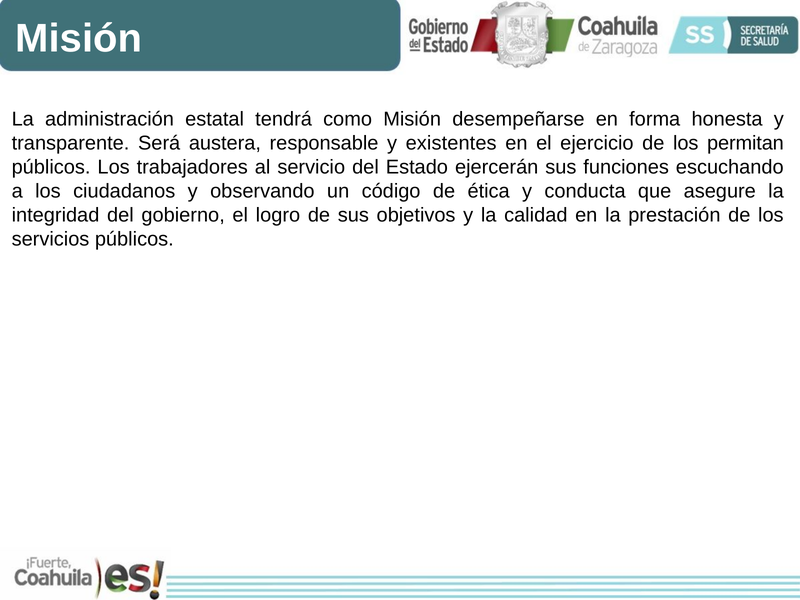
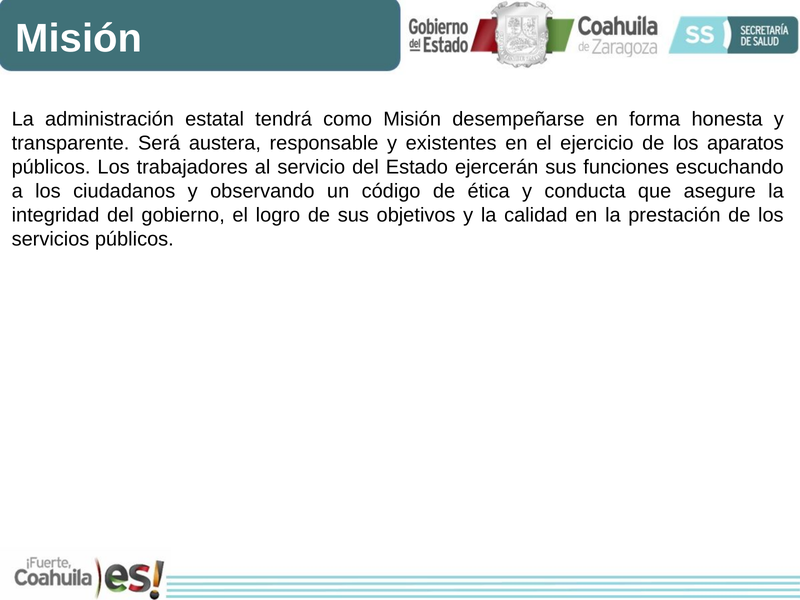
permitan: permitan -> aparatos (745, 143)
